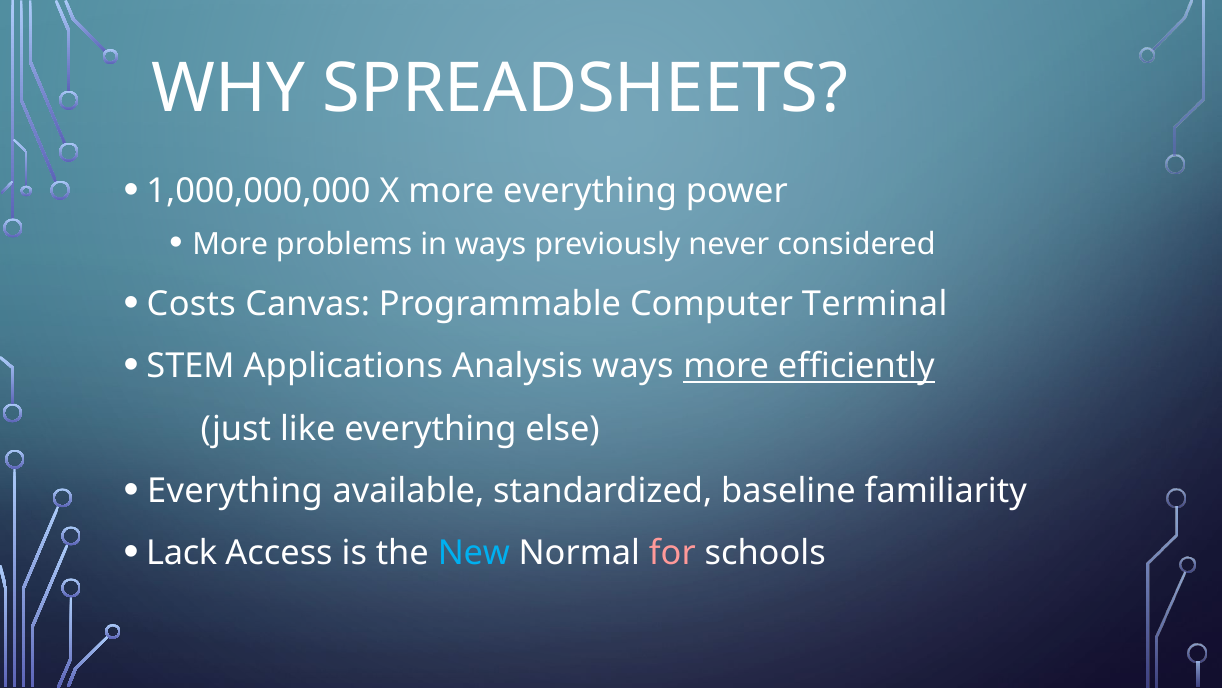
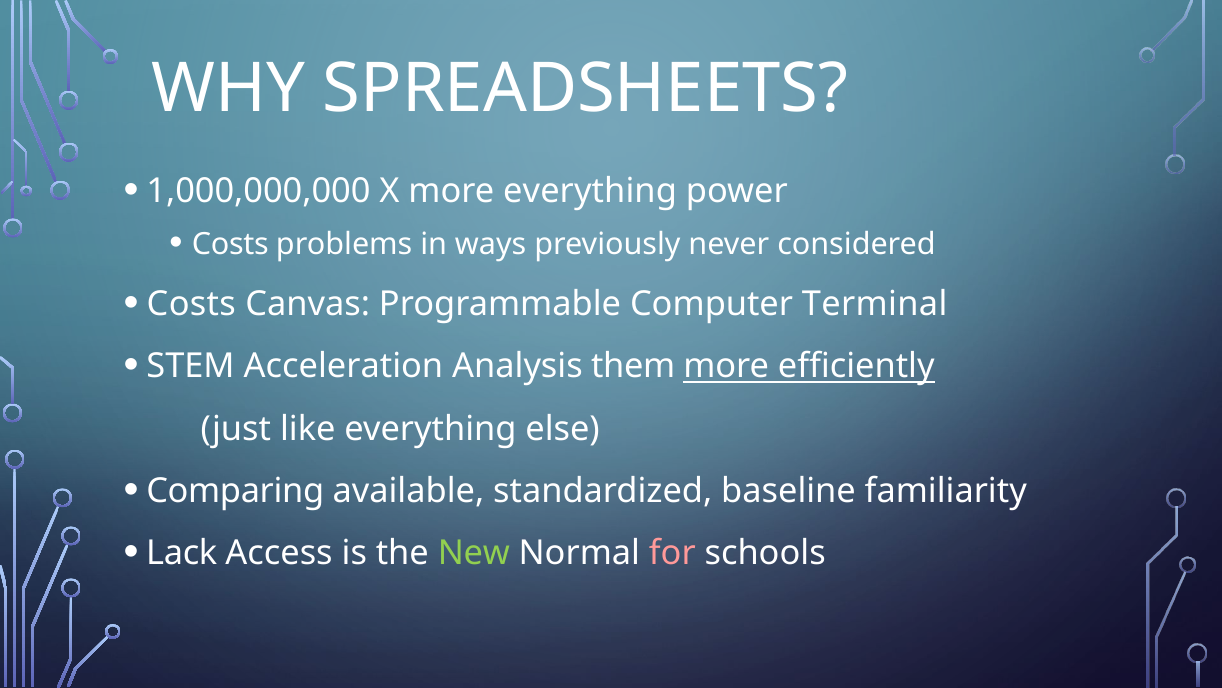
More: More -> Costs (230, 244)
Applications: Applications -> Acceleration (343, 366)
Analysis ways: ways -> them (633, 366)
Everything: Everything -> Comparing (235, 491)
New colour: light blue -> light green (474, 553)
